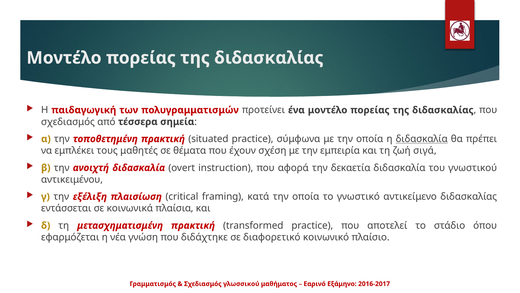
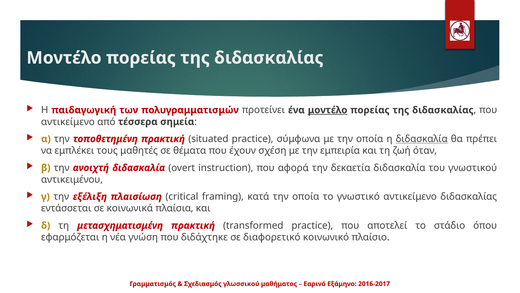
μοντέλο underline: none -> present (328, 110)
σχεδιασμός: σχεδιασμός -> αντικείμενο (68, 122)
σιγά: σιγά -> όταν (425, 150)
